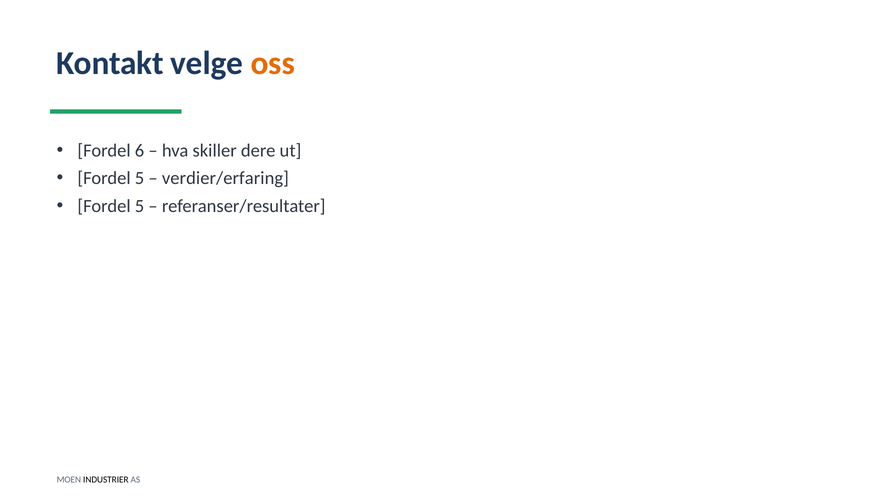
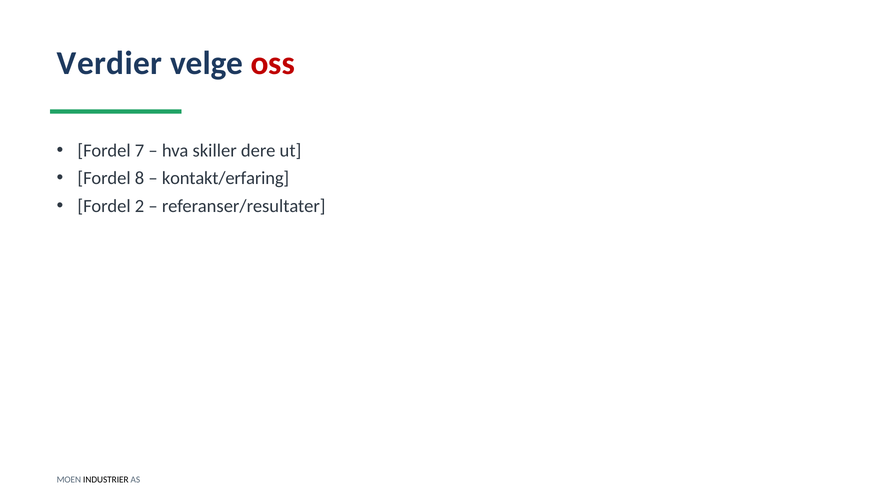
Kontakt: Kontakt -> Verdier (109, 64)
oss colour: orange -> red (273, 64)
6: 6 -> 7 (140, 151)
5: 5 -> 8 (140, 179)
verdier/erfaring: verdier/erfaring -> kontakt/erfaring (226, 179)
5: 5 -> 2 (140, 206)
